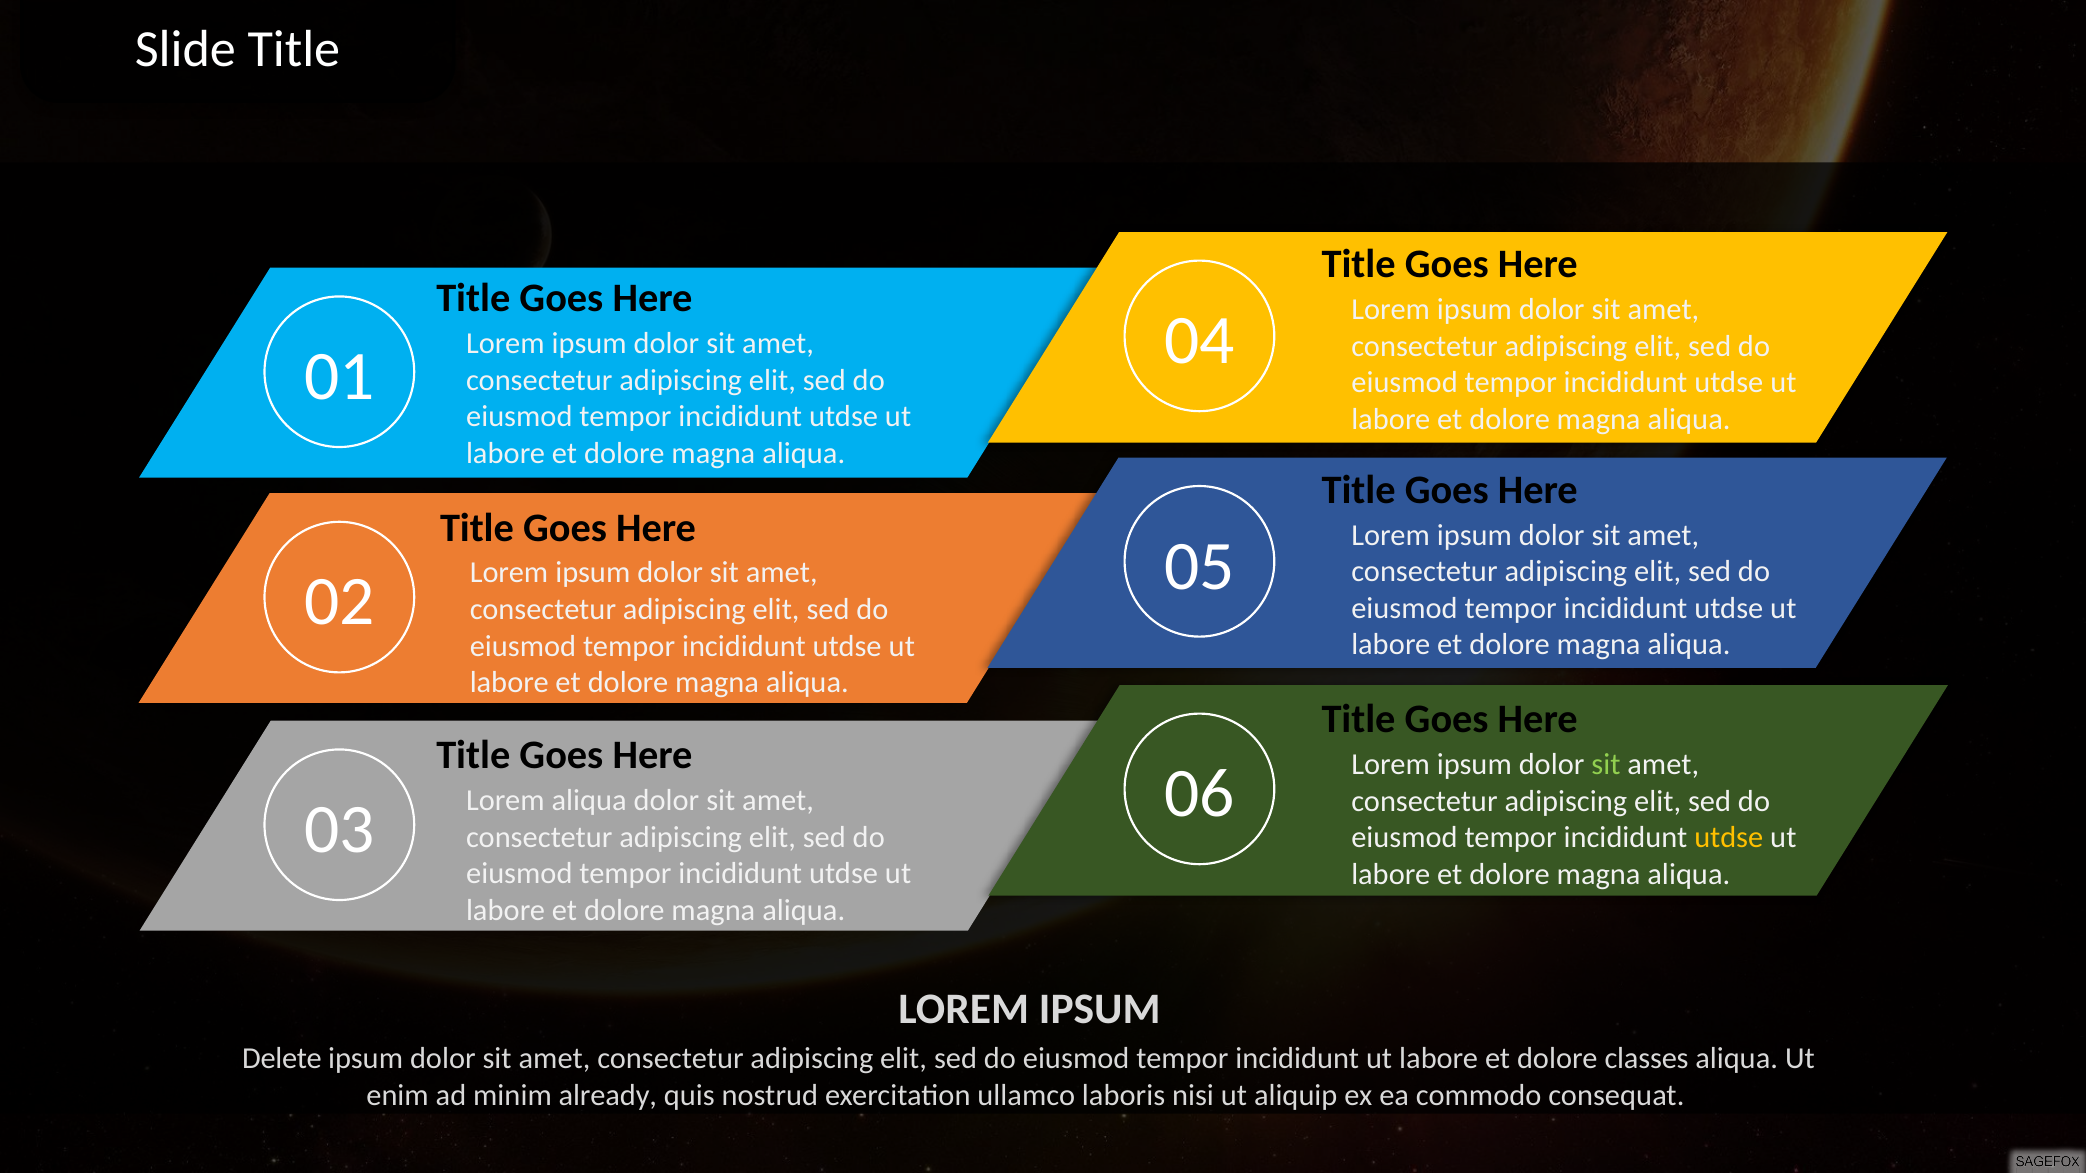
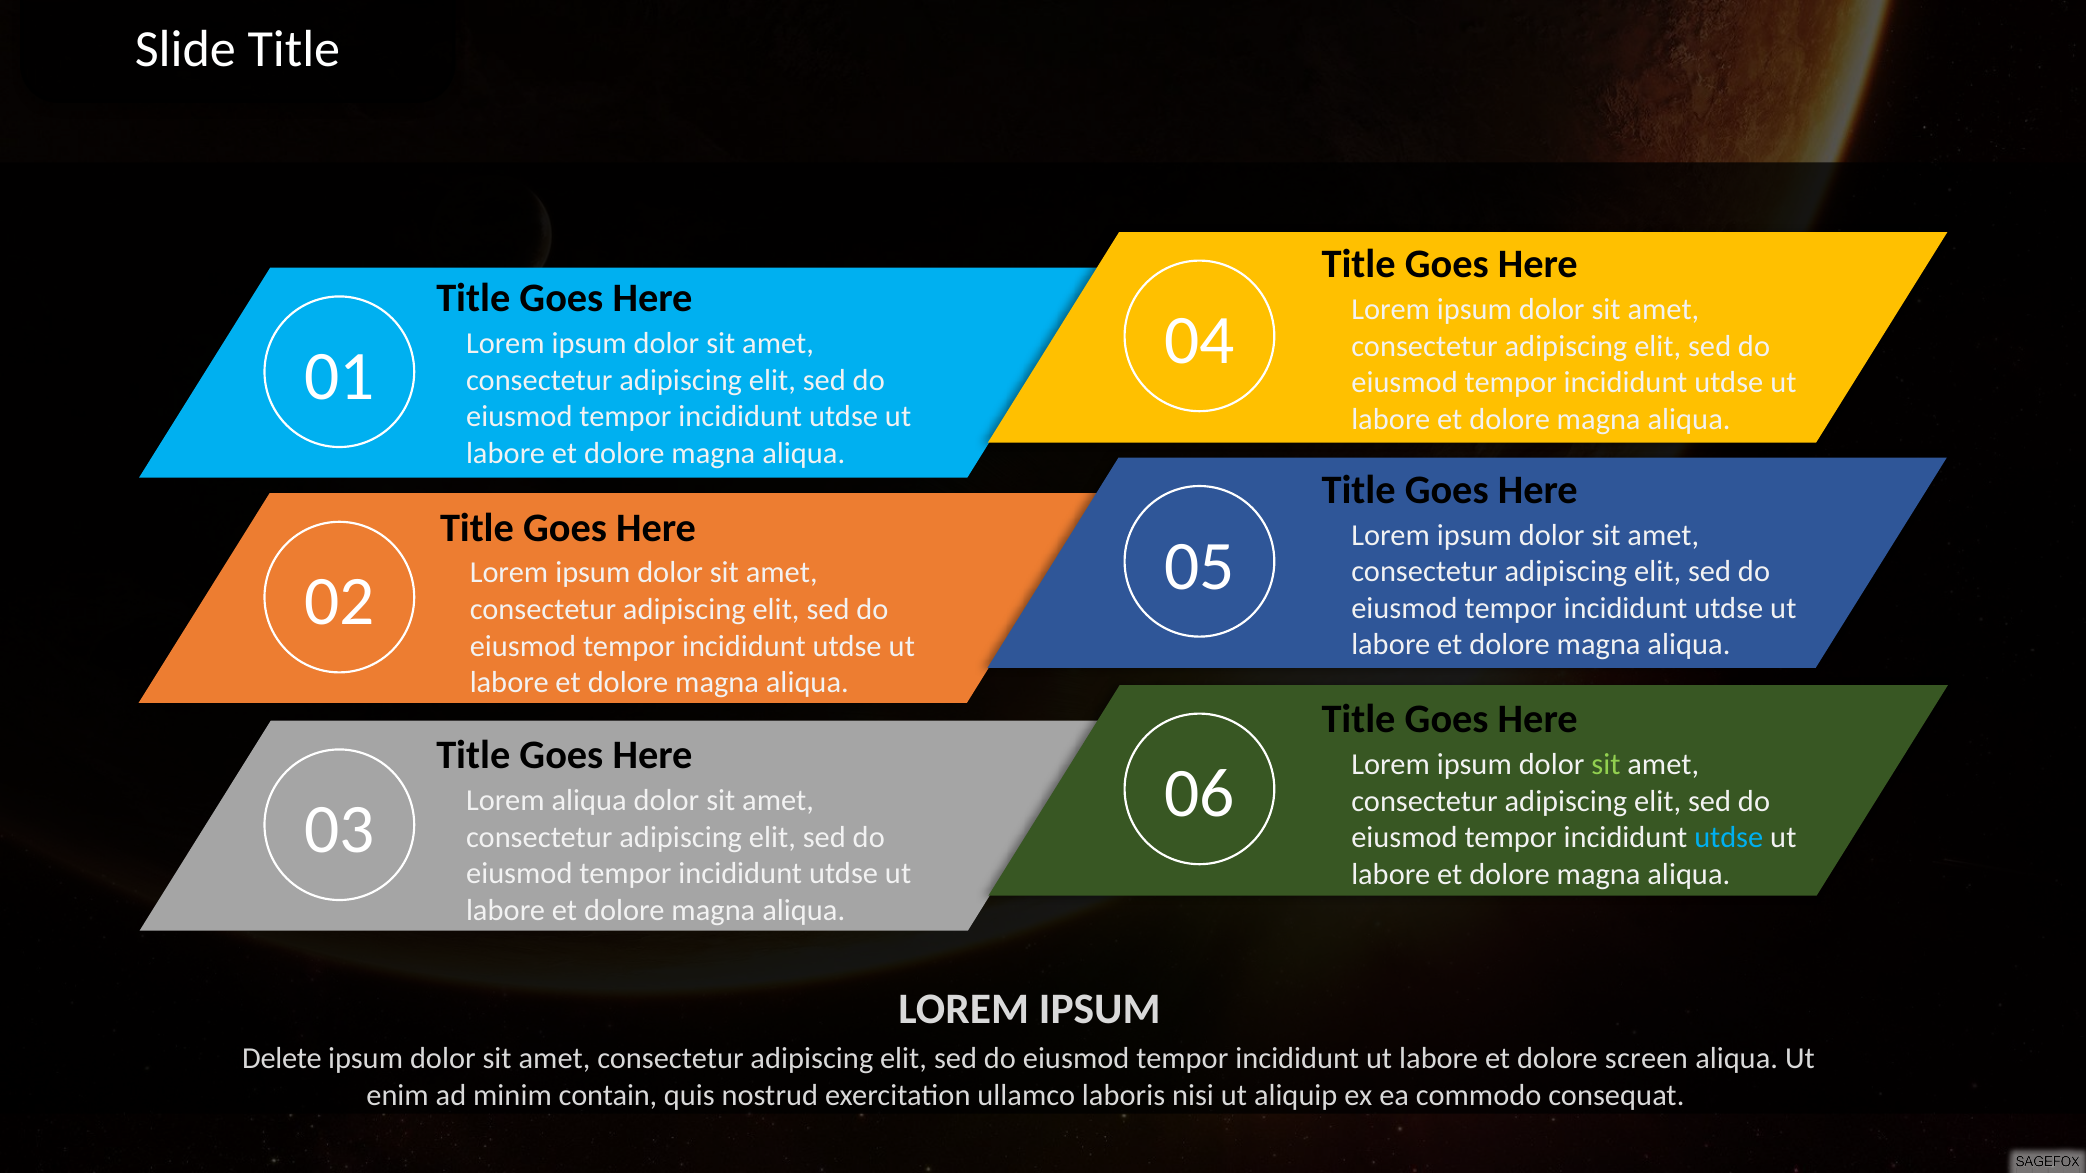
utdse colour: yellow -> light blue (1729, 838)
classes: classes -> screen (1646, 1059)
already: already -> contain (608, 1095)
